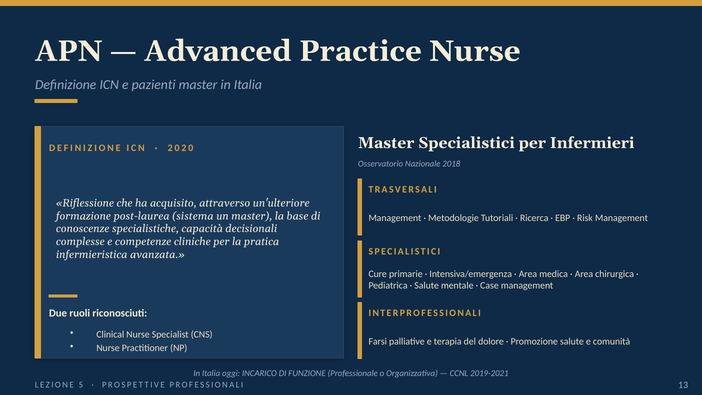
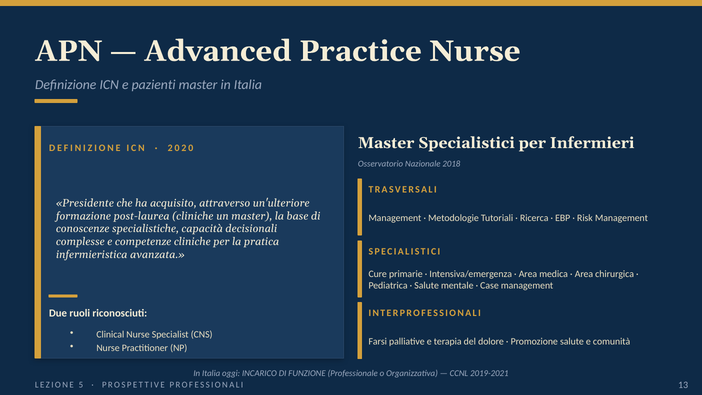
Riflessione: Riflessione -> Presidente (85, 203)
post-laurea sistema: sistema -> cliniche (193, 216)
